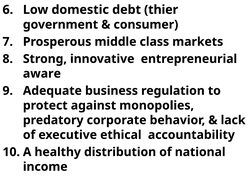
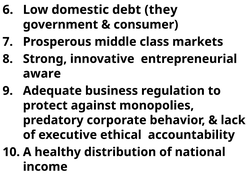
thier: thier -> they (161, 10)
